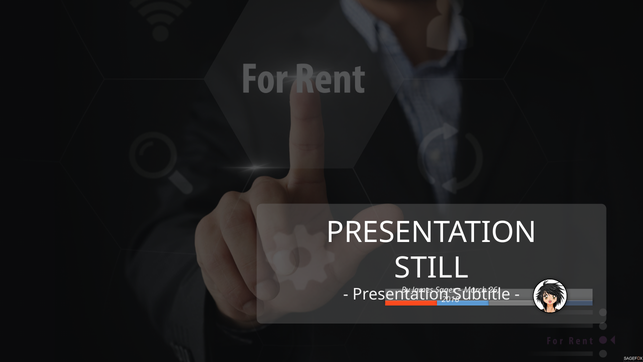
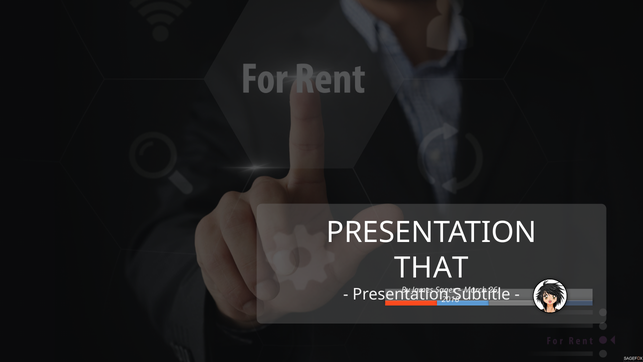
STILL: STILL -> THAT (431, 268)
